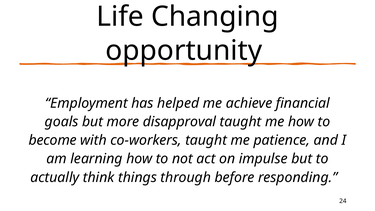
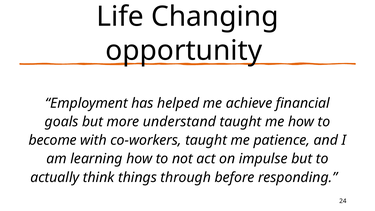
disapproval: disapproval -> understand (179, 122)
